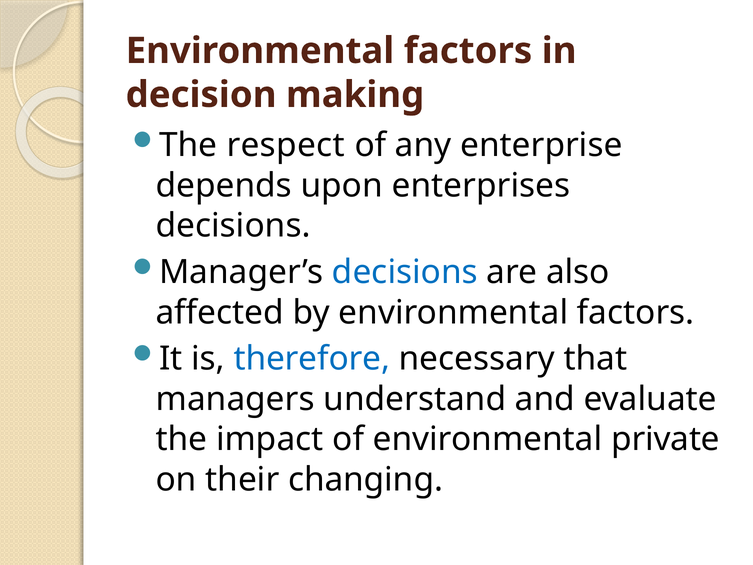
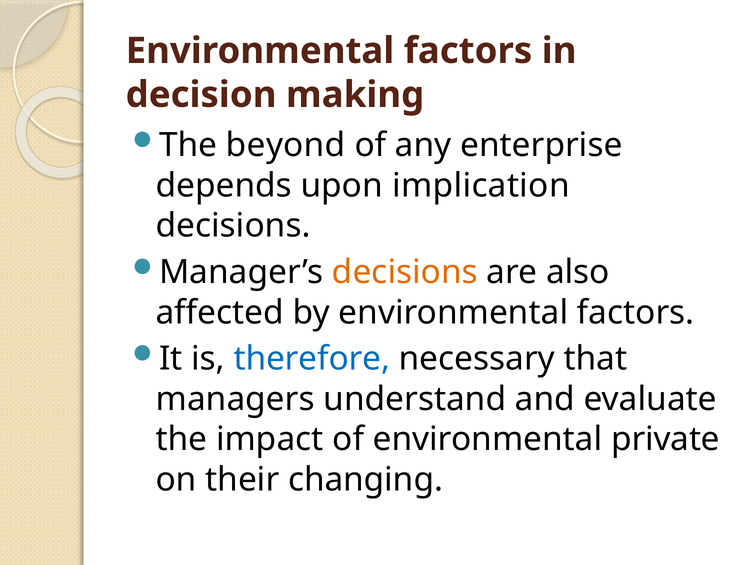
respect: respect -> beyond (286, 145)
enterprises: enterprises -> implication (481, 186)
decisions colour: blue -> orange (405, 272)
